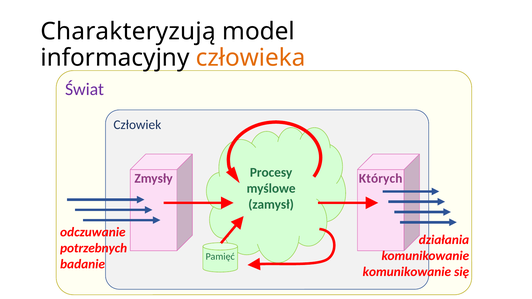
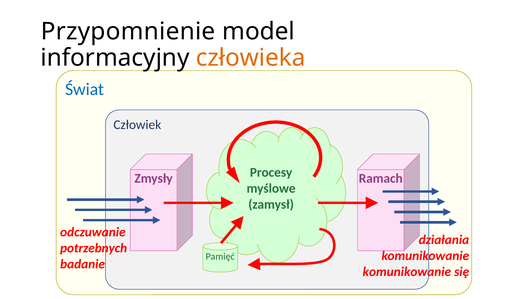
Charakteryzują: Charakteryzują -> Przypomnienie (128, 32)
Świat colour: purple -> blue (85, 90)
Których: Których -> Ramach (381, 179)
